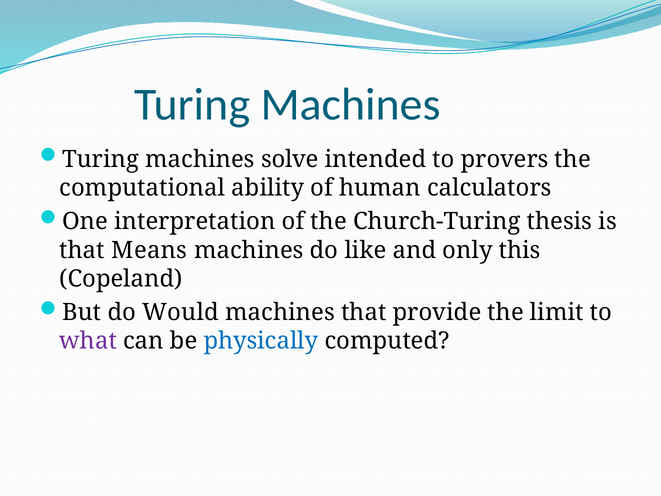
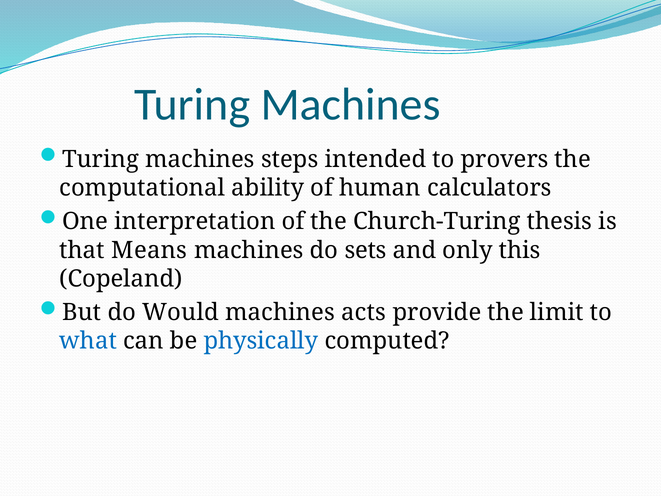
solve: solve -> steps (290, 159)
like: like -> sets (366, 250)
machines that: that -> acts (364, 312)
what colour: purple -> blue (88, 341)
